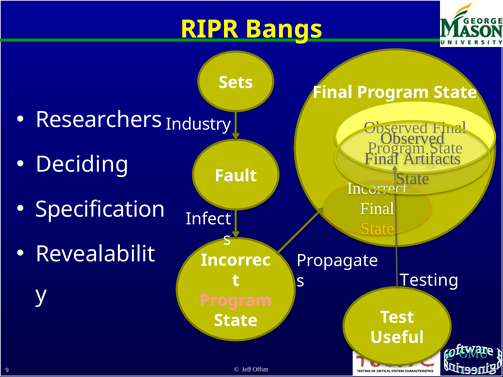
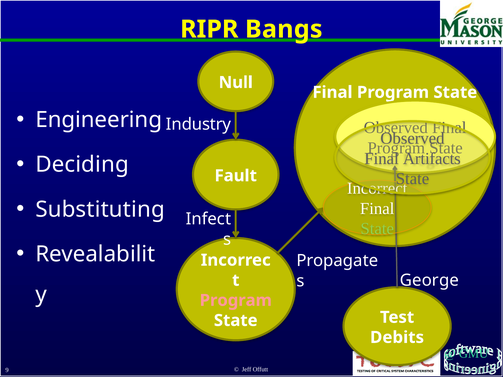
Sets: Sets -> Null (236, 83)
Researchers: Researchers -> Engineering (99, 120)
Specification: Specification -> Substituting (100, 209)
State colour: yellow -> light green (377, 229)
Testing: Testing -> George (429, 280)
Useful: Useful -> Debits (397, 338)
